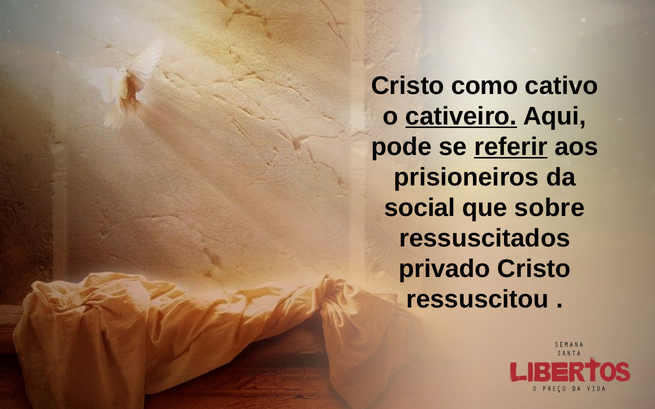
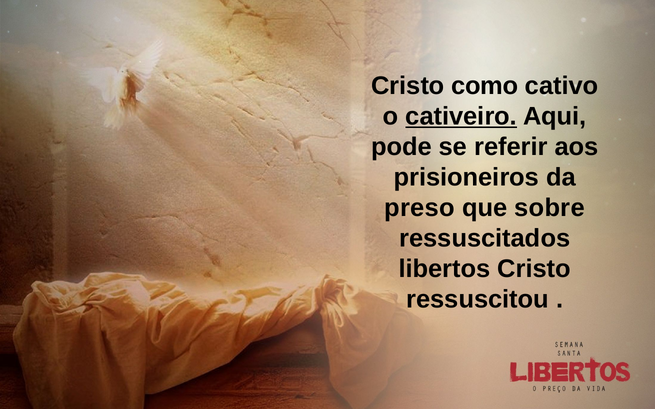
referir underline: present -> none (511, 147)
social: social -> preso (420, 208)
privado: privado -> libertos (445, 269)
